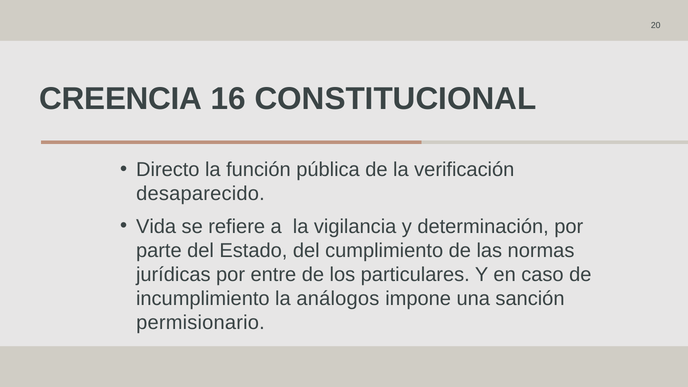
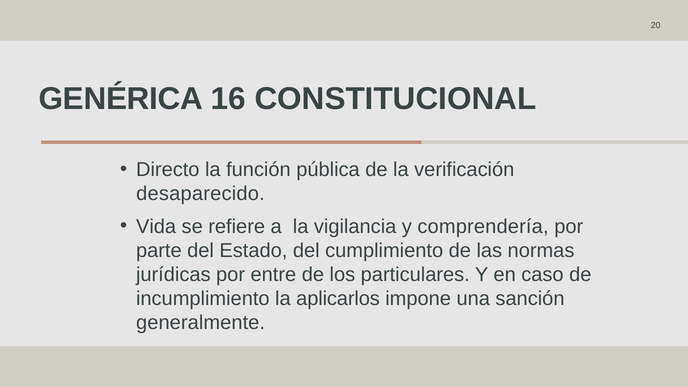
CREENCIA: CREENCIA -> GENÉRICA (121, 99)
determinación: determinación -> comprendería (483, 226)
análogos: análogos -> aplicarlos (338, 299)
permisionario: permisionario -> generalmente (201, 323)
